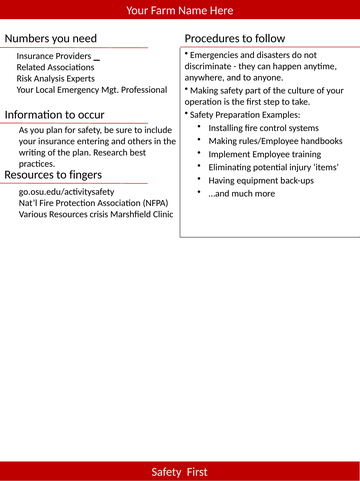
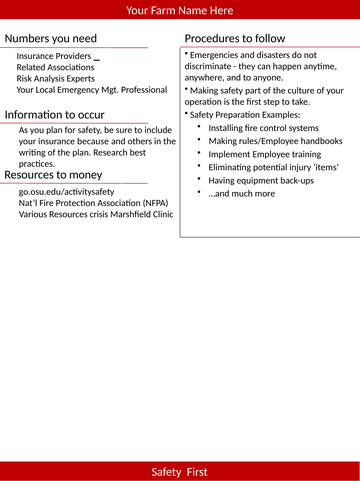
entering: entering -> because (93, 141)
fingers: fingers -> money (86, 174)
